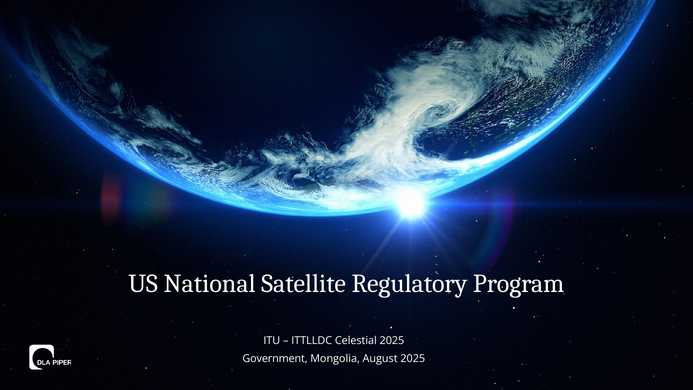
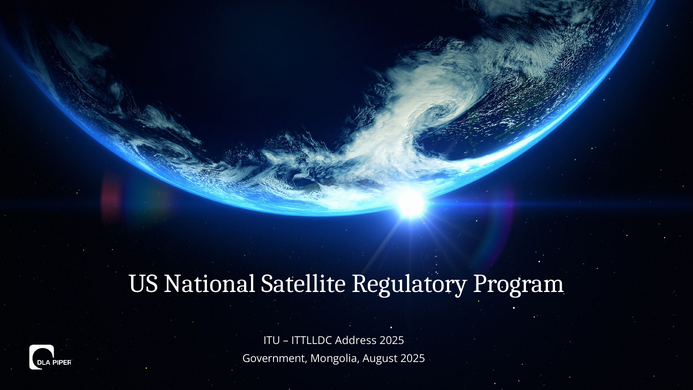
Celestial: Celestial -> Address (356, 340)
